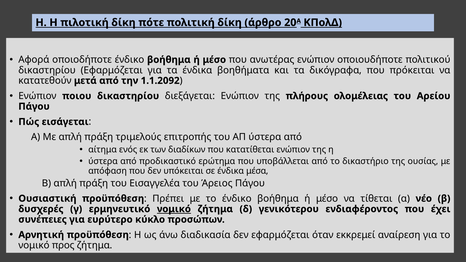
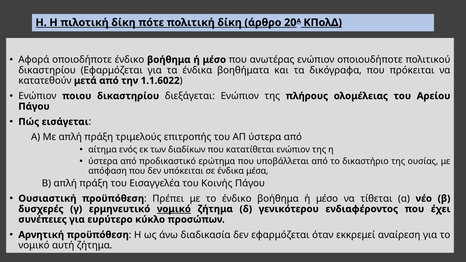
1.1.2092: 1.1.2092 -> 1.1.6022 (160, 81)
Άρειος: Άρειος -> Κοινής (217, 183)
προς: προς -> αυτή (63, 245)
